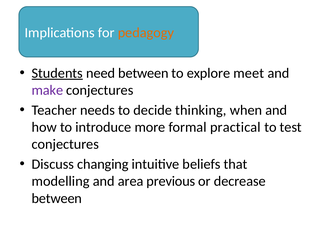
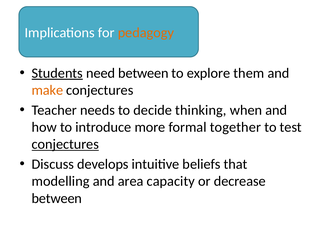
meet: meet -> them (249, 73)
make colour: purple -> orange (47, 91)
practical: practical -> together (235, 128)
conjectures underline: none -> present (65, 145)
changing: changing -> develops (103, 165)
previous: previous -> capacity (171, 182)
